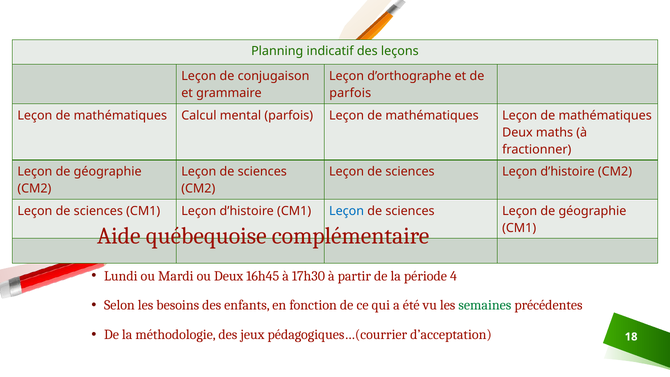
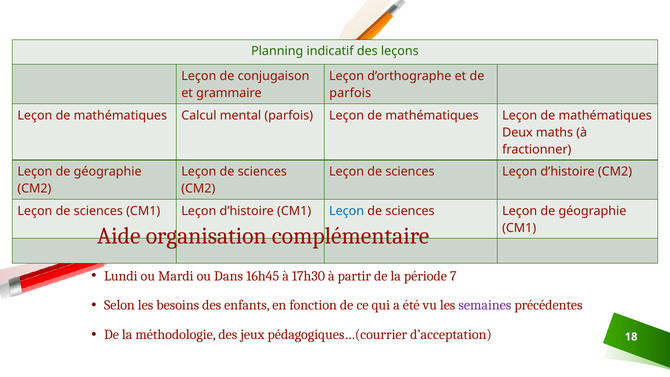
québequoise: québequoise -> organisation (206, 236)
ou Deux: Deux -> Dans (229, 276)
4: 4 -> 7 (453, 276)
semaines colour: green -> purple (485, 305)
